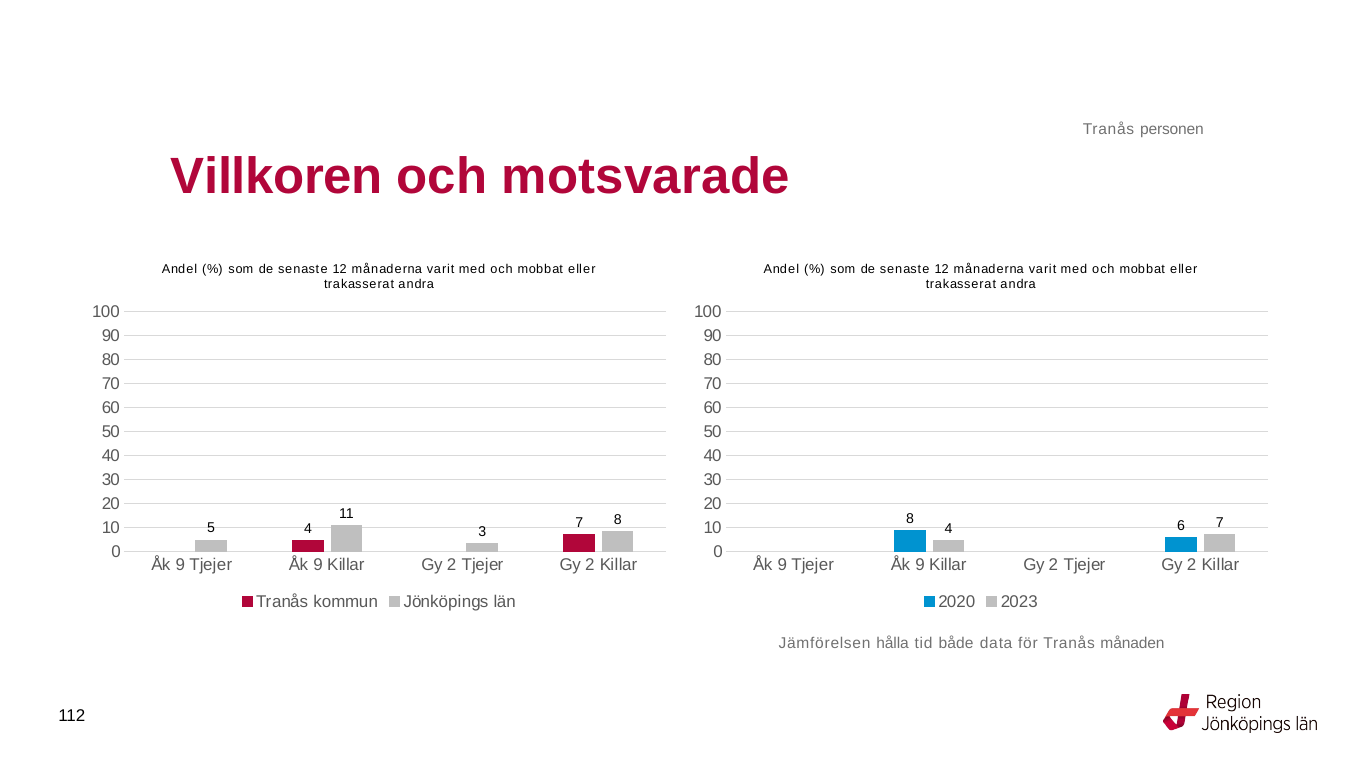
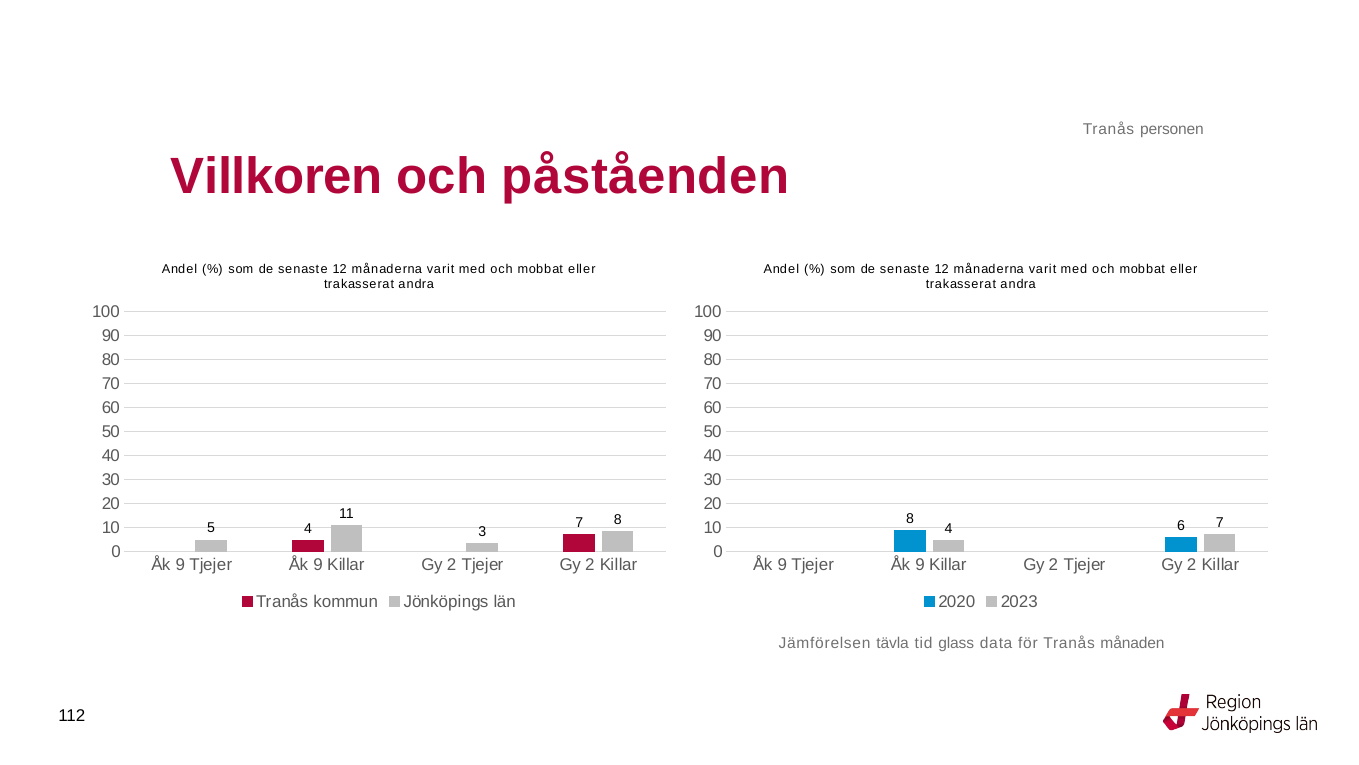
motsvarade: motsvarade -> påståenden (646, 176)
hålla: hålla -> tävla (893, 643)
både: både -> glass (956, 643)
